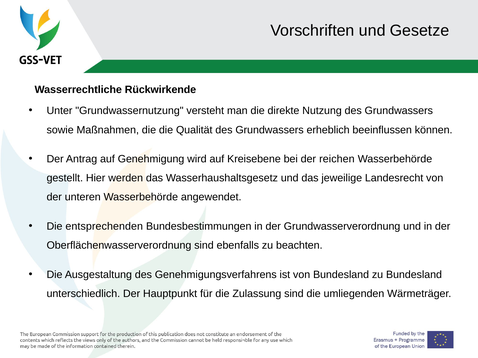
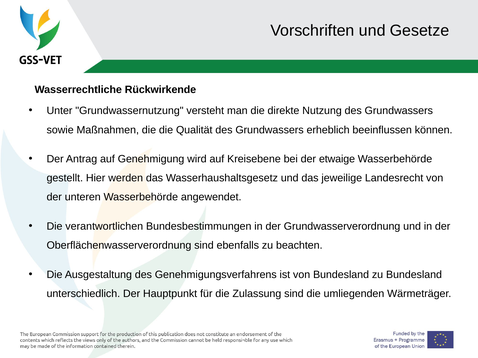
reichen: reichen -> etwaige (337, 159)
entsprechenden: entsprechenden -> verantwortlichen (104, 227)
